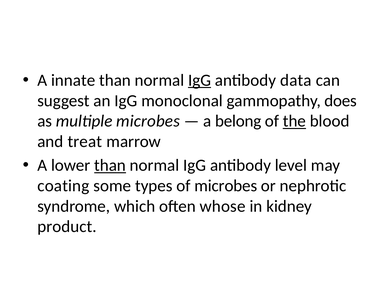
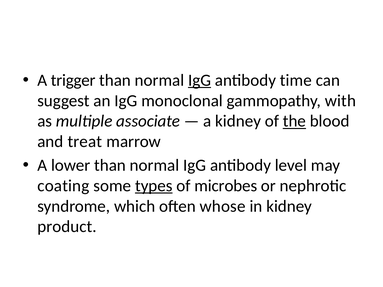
innate: innate -> trigger (73, 80)
data: data -> time (296, 80)
does: does -> with (340, 101)
multiple microbes: microbes -> associate (148, 121)
a belong: belong -> kidney (238, 121)
than underline: present -> none (110, 165)
types underline: none -> present (154, 186)
